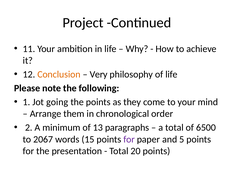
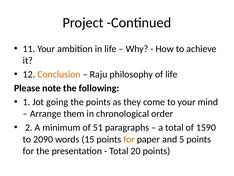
Very: Very -> Raju (99, 74)
13: 13 -> 51 (98, 127)
6500: 6500 -> 1590 (206, 127)
2067: 2067 -> 2090 (43, 139)
for colour: purple -> orange (129, 139)
